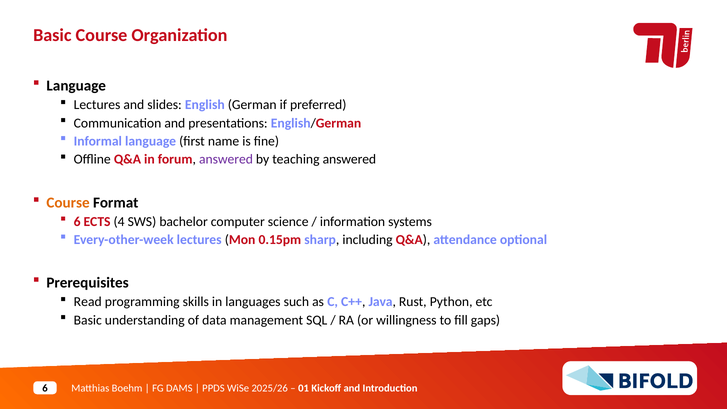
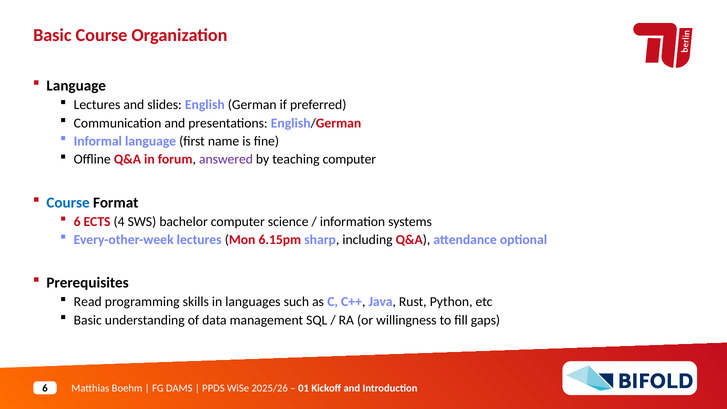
teaching answered: answered -> computer (349, 159)
Course colour: orange -> blue (68, 202)
0.15pm: 0.15pm -> 6.15pm (280, 240)
